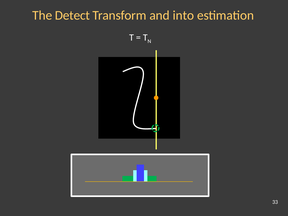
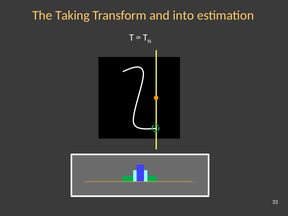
Detect: Detect -> Taking (72, 15)
